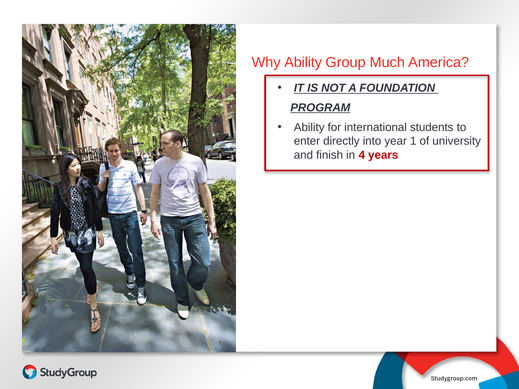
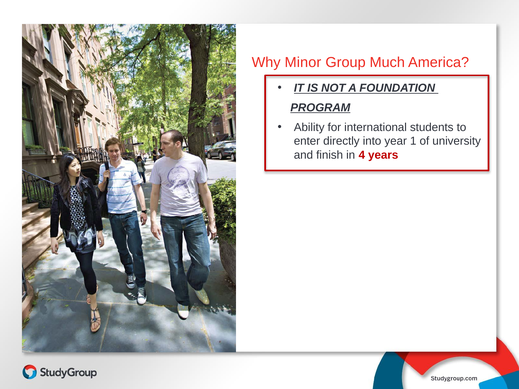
Why Ability: Ability -> Minor (303, 62)
